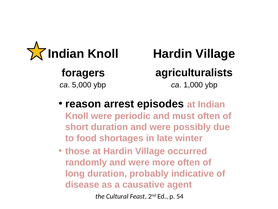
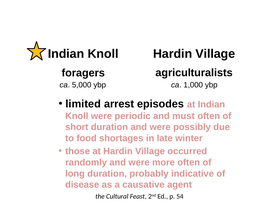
reason: reason -> limited (83, 104)
